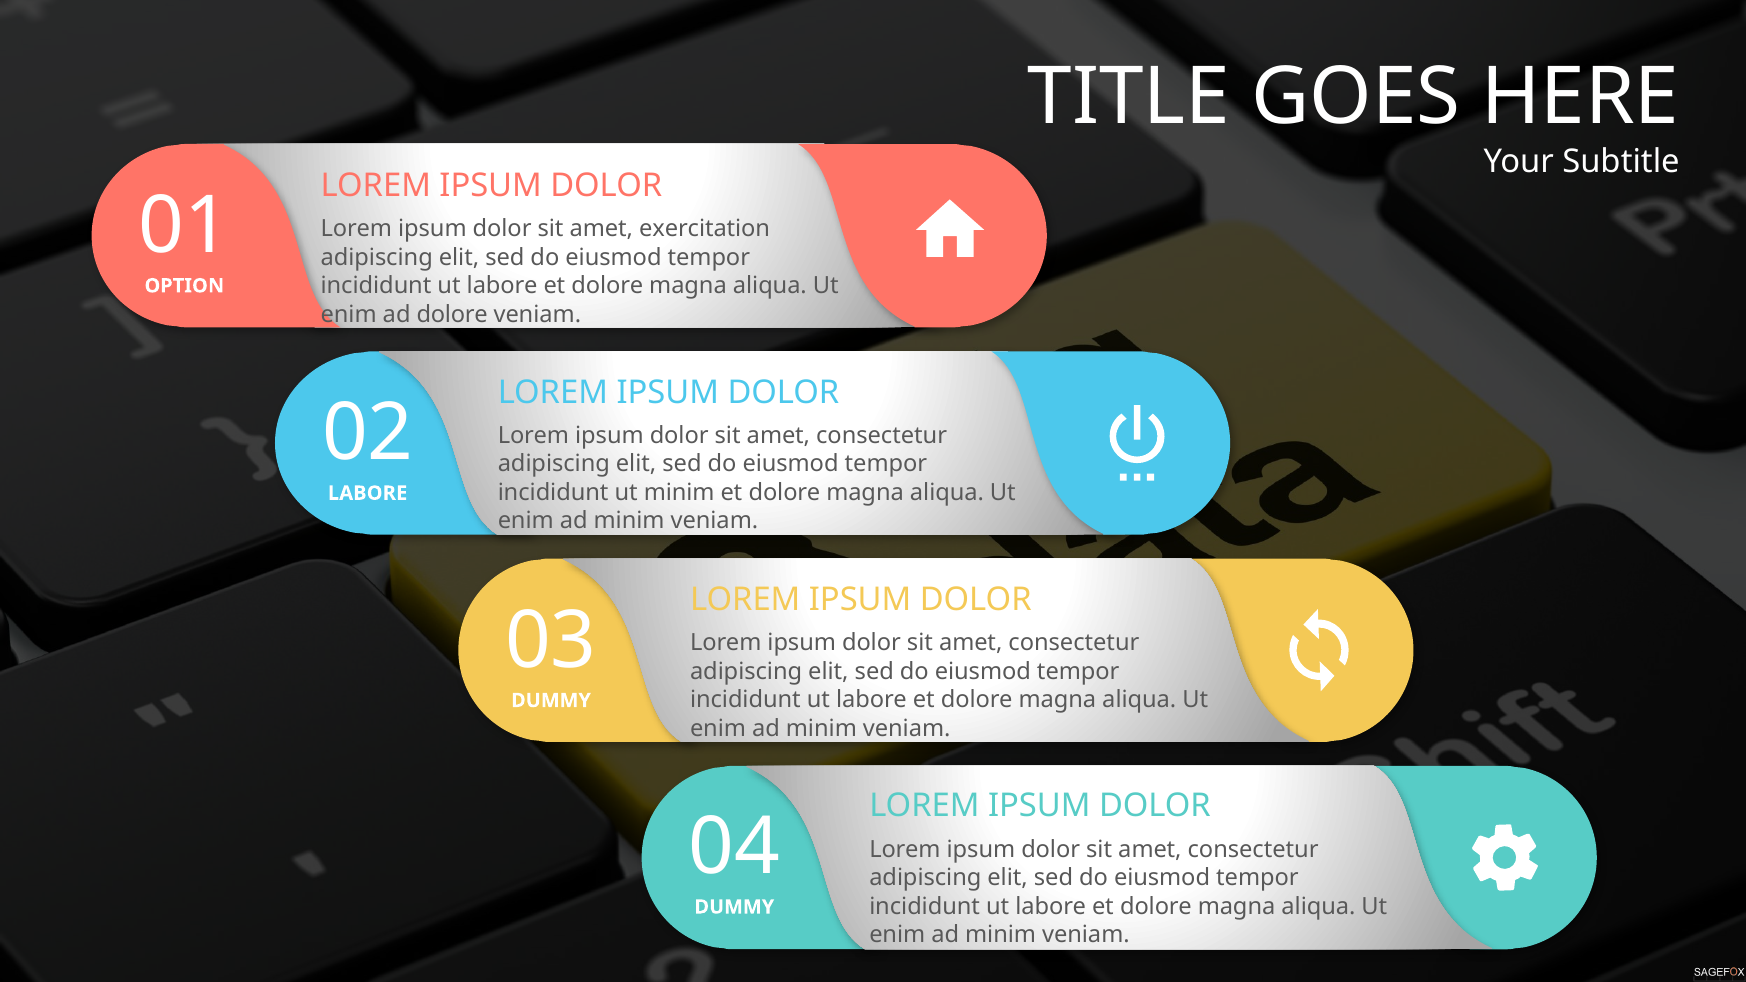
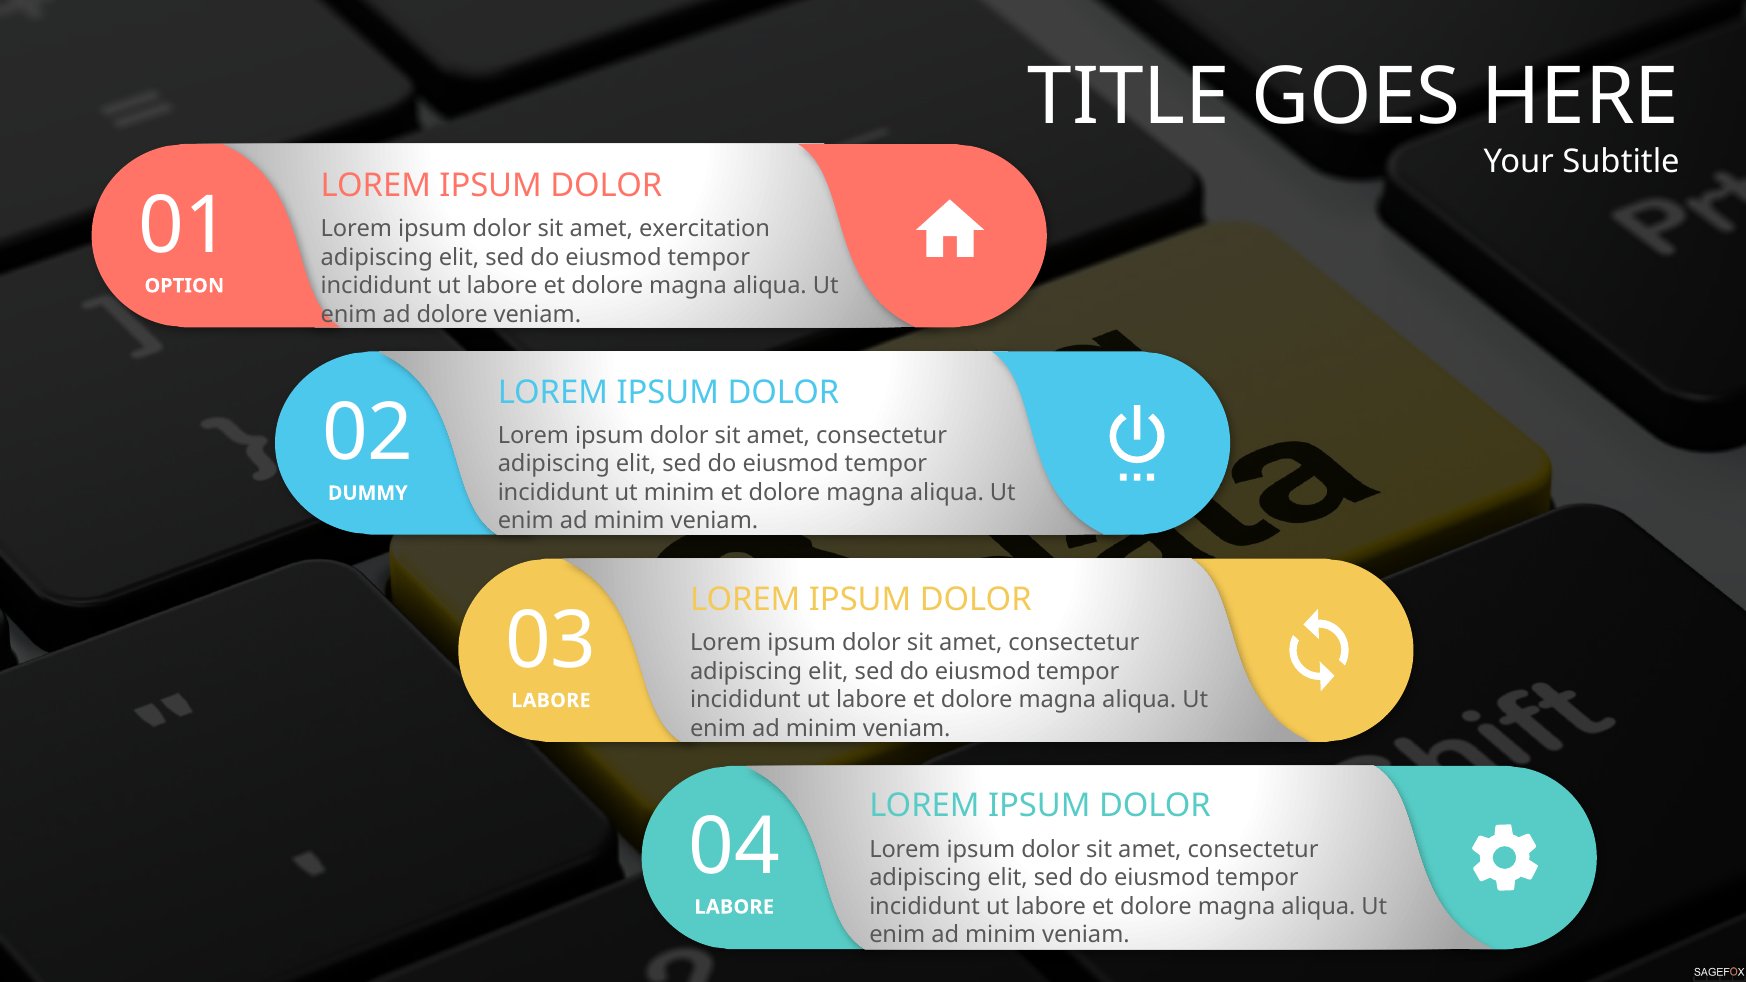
LABORE: LABORE -> DUMMY (368, 493)
DUMMY: DUMMY -> LABORE (551, 701)
DUMMY: DUMMY -> LABORE (734, 907)
